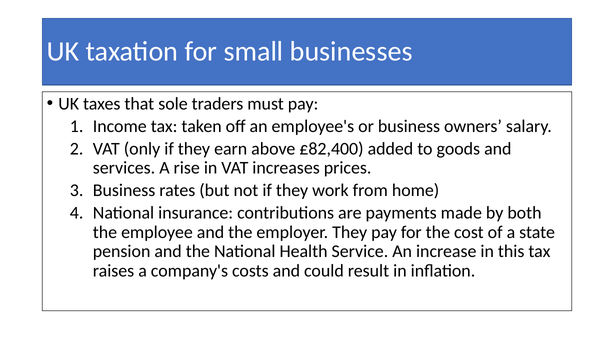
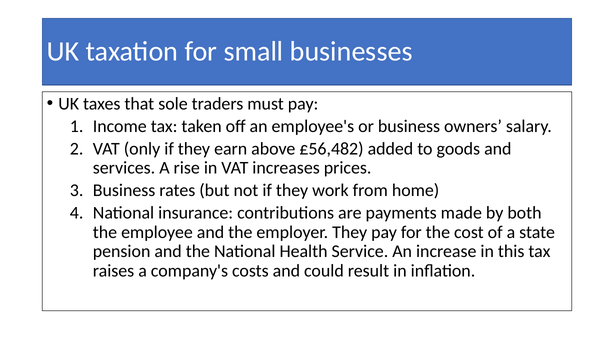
£82,400: £82,400 -> £56,482 (331, 149)
